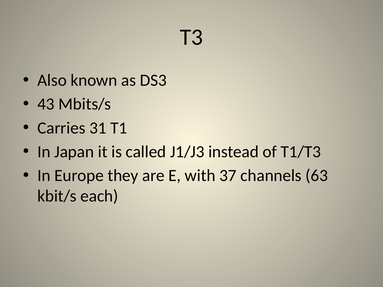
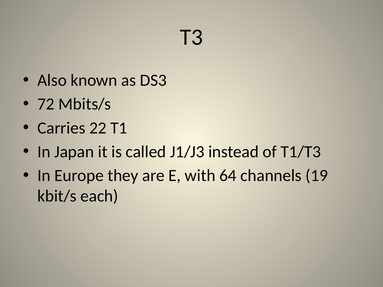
43: 43 -> 72 (46, 104)
31: 31 -> 22 (98, 128)
37: 37 -> 64 (228, 176)
63: 63 -> 19 (317, 176)
